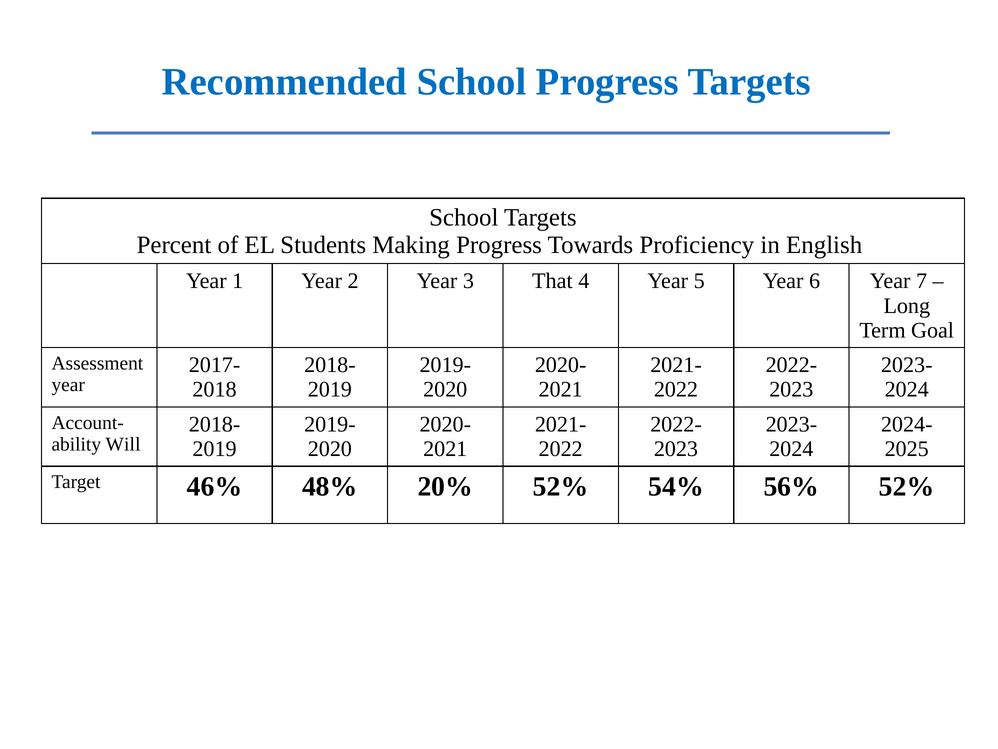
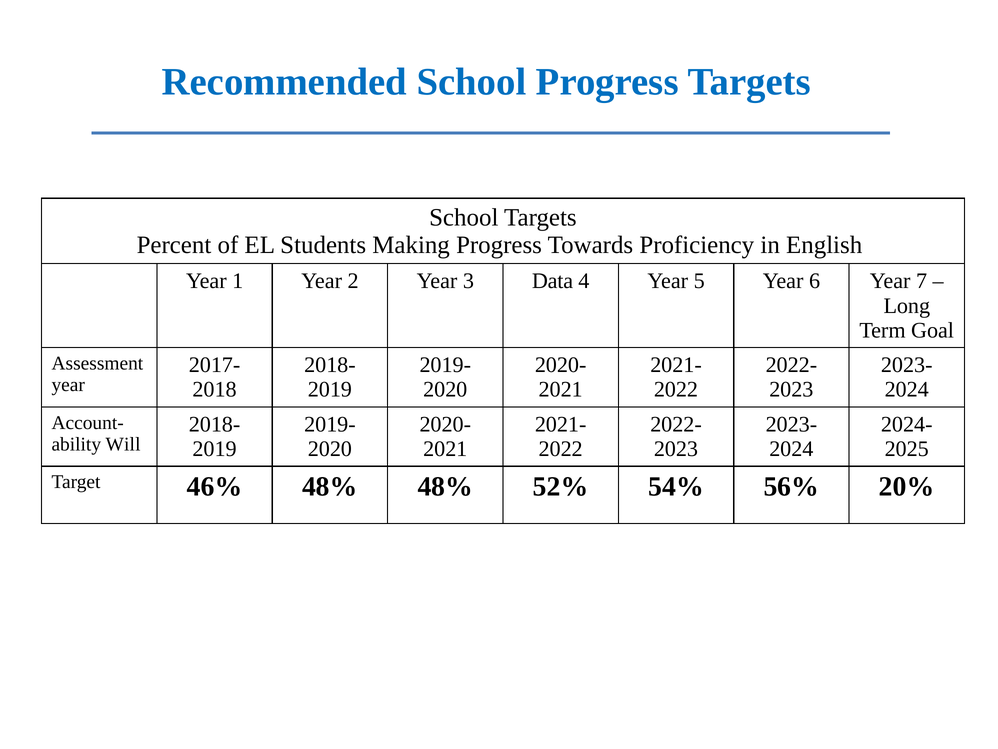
That: That -> Data (553, 281)
48% 20%: 20% -> 48% (445, 487)
56% 52%: 52% -> 20% (907, 487)
